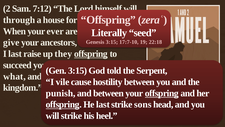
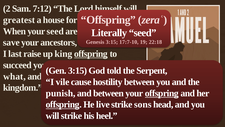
through: through -> greatest (19, 20)
your ever: ever -> seed (55, 31)
give: give -> save (11, 42)
they: they -> king (63, 54)
He last: last -> live (103, 104)
